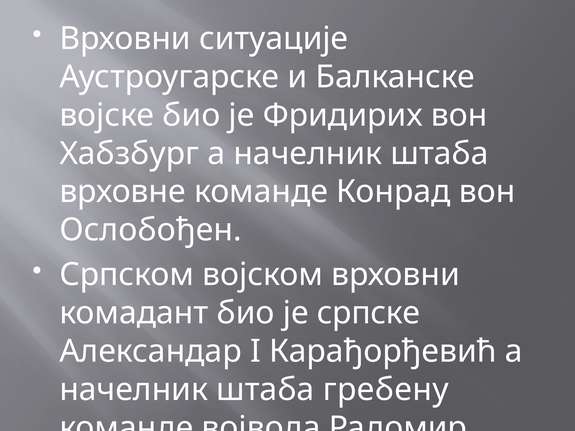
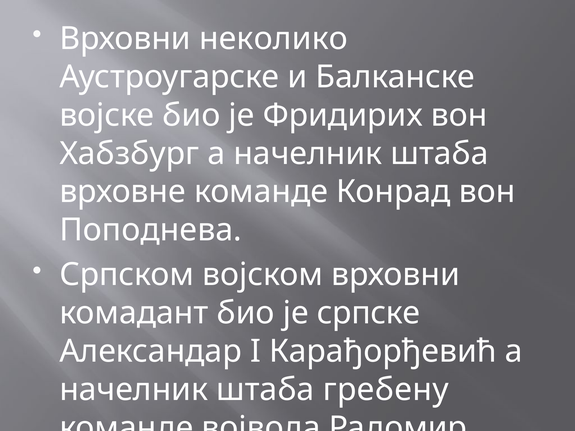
ситуације: ситуације -> неколико (274, 39)
Ослобођен: Ослобођен -> Поподнева (151, 230)
